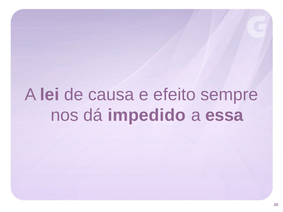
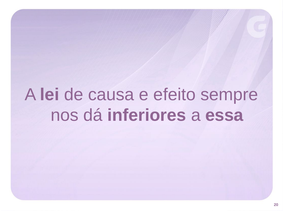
impedido: impedido -> inferiores (147, 115)
